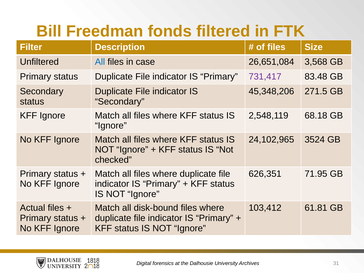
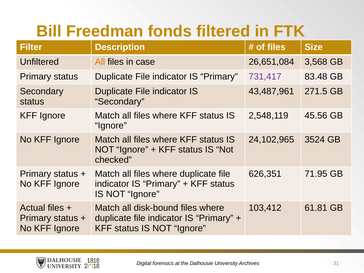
All colour: blue -> orange (100, 62)
45,348,206: 45,348,206 -> 43,487,961 (271, 91)
68.18: 68.18 -> 45.56 (316, 116)
